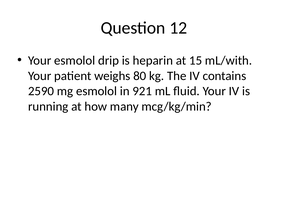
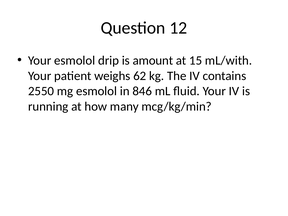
heparin: heparin -> amount (153, 60)
80: 80 -> 62 (140, 76)
2590: 2590 -> 2550 (41, 91)
921: 921 -> 846 (142, 91)
